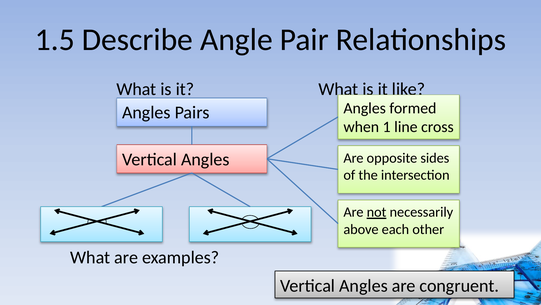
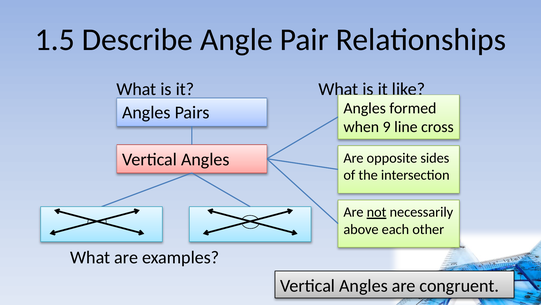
1: 1 -> 9 (387, 127)
